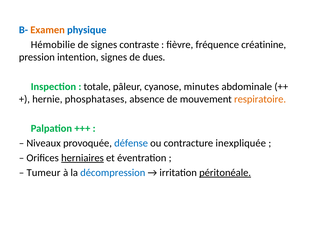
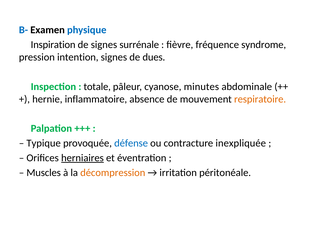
Examen colour: orange -> black (48, 30)
Hémobilie: Hémobilie -> Inspiration (53, 45)
contraste: contraste -> surrénale (139, 45)
créatinine: créatinine -> syndrome (264, 45)
phosphatases: phosphatases -> inflammatoire (96, 99)
Niveaux: Niveaux -> Typique (44, 143)
Tumeur: Tumeur -> Muscles (44, 173)
décompression colour: blue -> orange (113, 173)
péritonéale underline: present -> none (225, 173)
